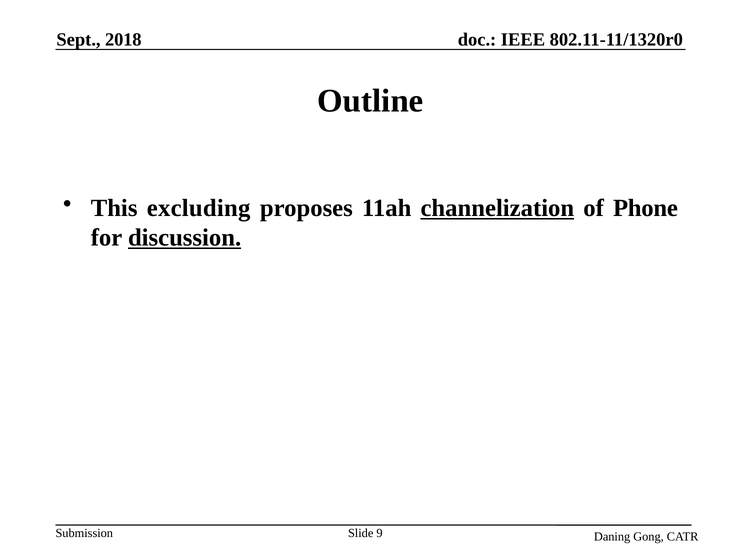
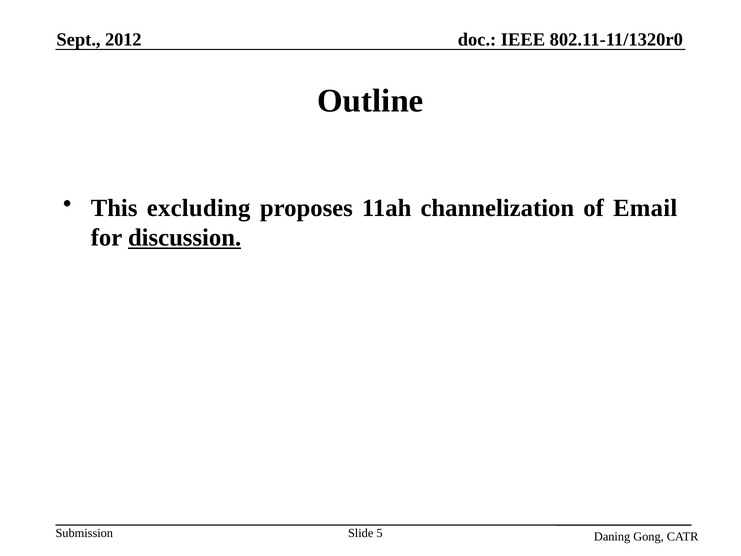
2018: 2018 -> 2012 (123, 40)
channelization underline: present -> none (497, 208)
Phone: Phone -> Email (645, 208)
9: 9 -> 5 (379, 533)
